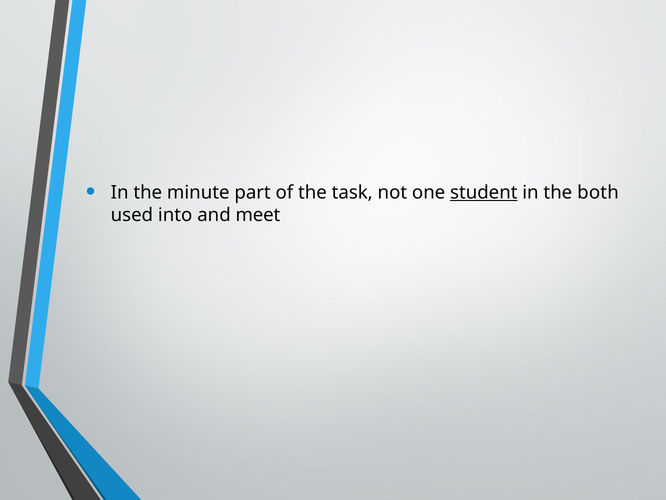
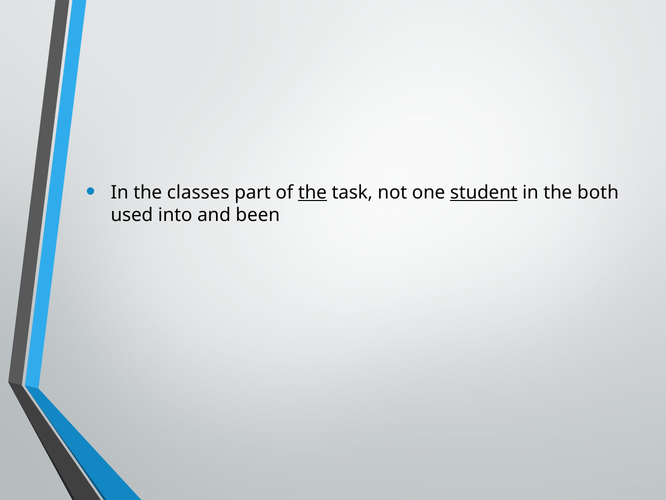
minute: minute -> classes (198, 192)
the underline: none -> present (312, 192)
meet: meet -> been (258, 215)
